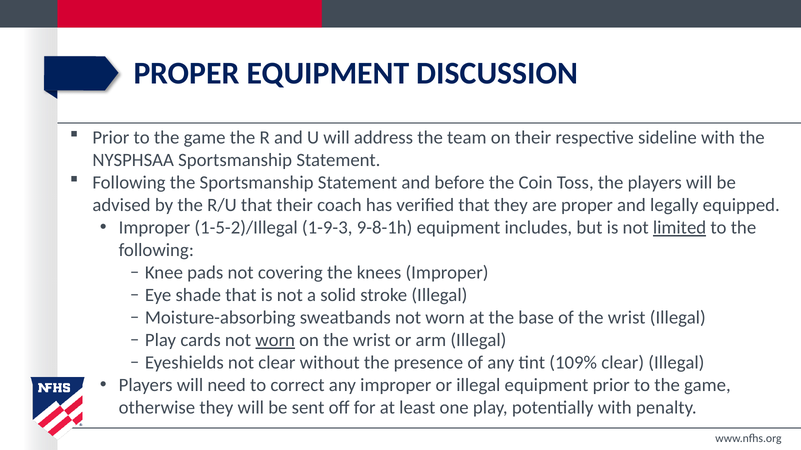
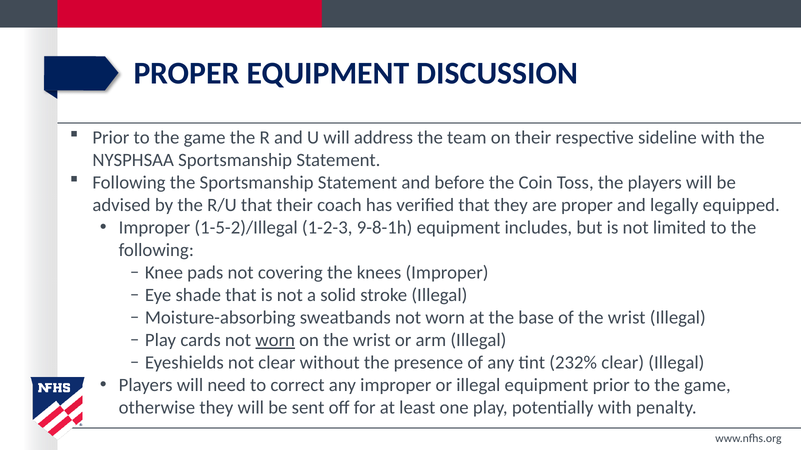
1-9-3: 1-9-3 -> 1-2-3 (327, 228)
limited underline: present -> none (680, 228)
109%: 109% -> 232% (573, 363)
